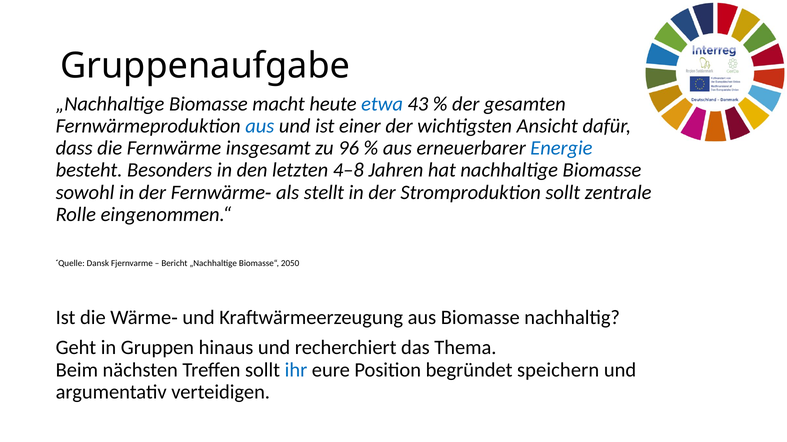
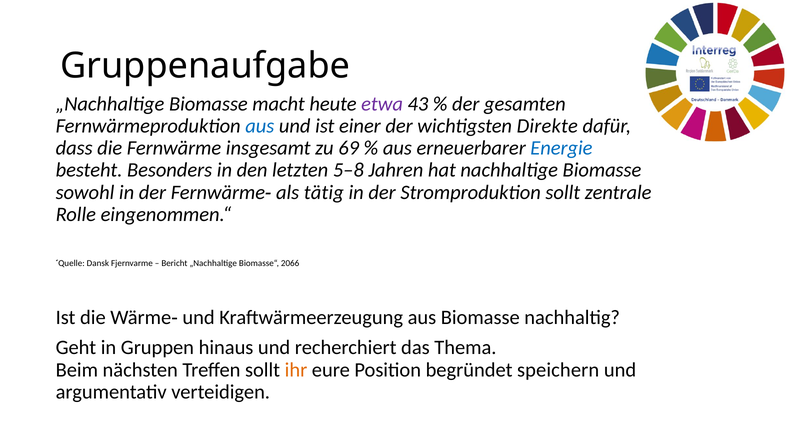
etwa colour: blue -> purple (382, 104)
Ansicht: Ansicht -> Direkte (547, 126)
96: 96 -> 69 (349, 148)
4–8: 4–8 -> 5–8 (348, 170)
stellt: stellt -> tätig (324, 193)
2050: 2050 -> 2066 (290, 263)
ihr colour: blue -> orange (296, 370)
